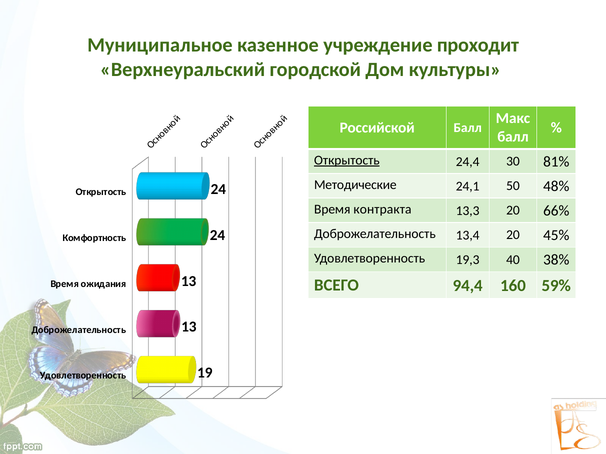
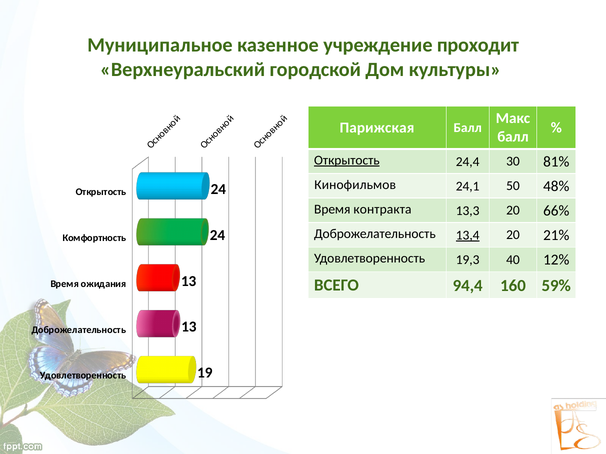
Российской: Российской -> Парижская (377, 128)
Методические: Методические -> Кинофильмов (355, 185)
13,4 underline: none -> present (468, 236)
45%: 45% -> 21% (556, 236)
38%: 38% -> 12% (556, 260)
